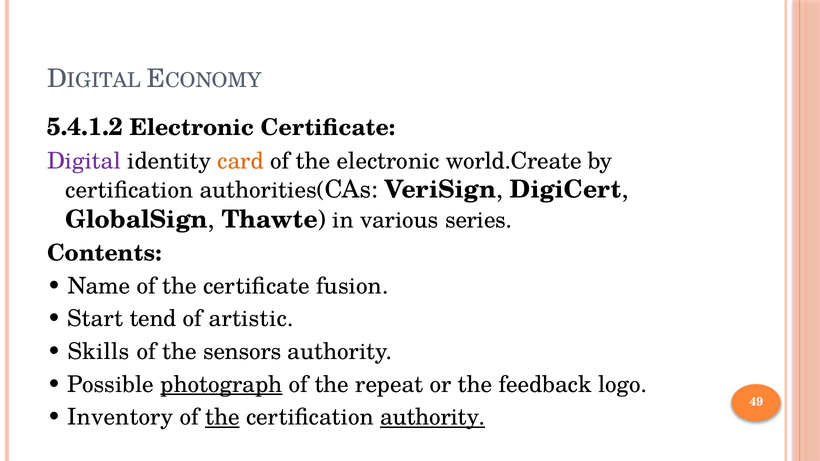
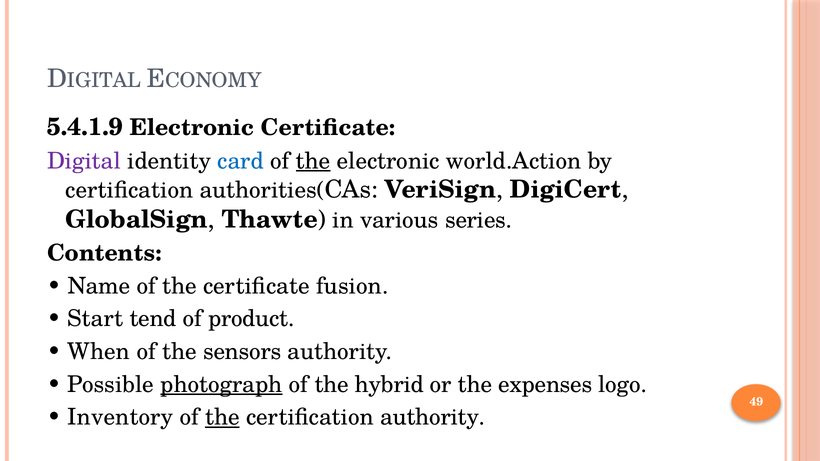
5.4.1.2: 5.4.1.2 -> 5.4.1.9 (85, 127)
card colour: orange -> blue (241, 161)
the underline: none -> present (313, 161)
world.Create: world.Create -> world.Action (514, 161)
artistic: artistic -> product (251, 319)
Skills: Skills -> When (99, 352)
repeat: repeat -> hybrid (389, 385)
feedback: feedback -> expenses (545, 385)
authority underline: present -> none (433, 417)
